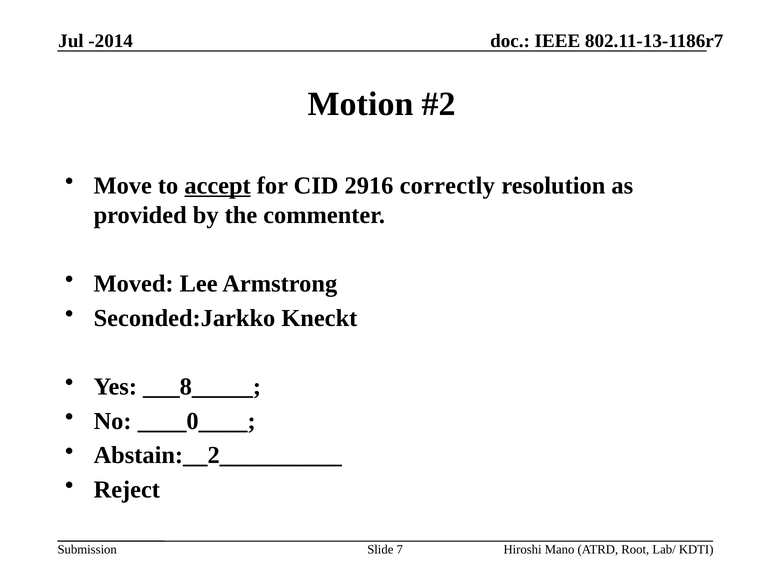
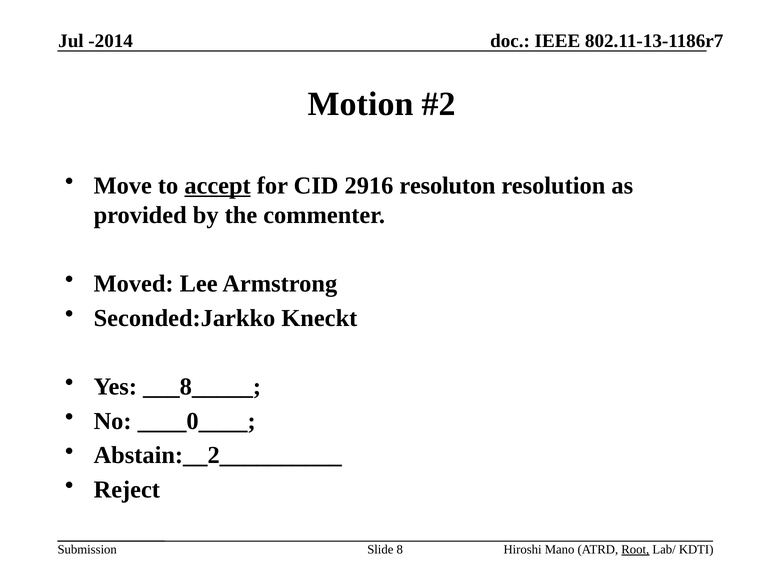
correctly: correctly -> resoluton (447, 186)
7: 7 -> 8 (400, 550)
Root underline: none -> present (635, 550)
